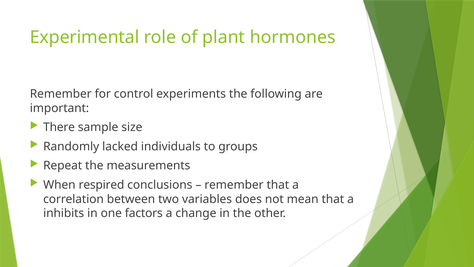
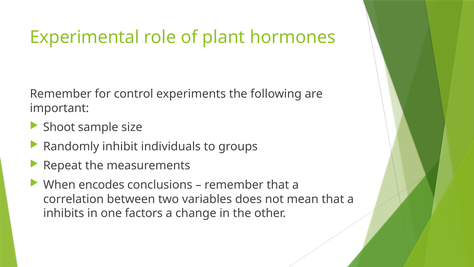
There: There -> Shoot (59, 127)
lacked: lacked -> inhibit (120, 146)
respired: respired -> encodes (101, 185)
